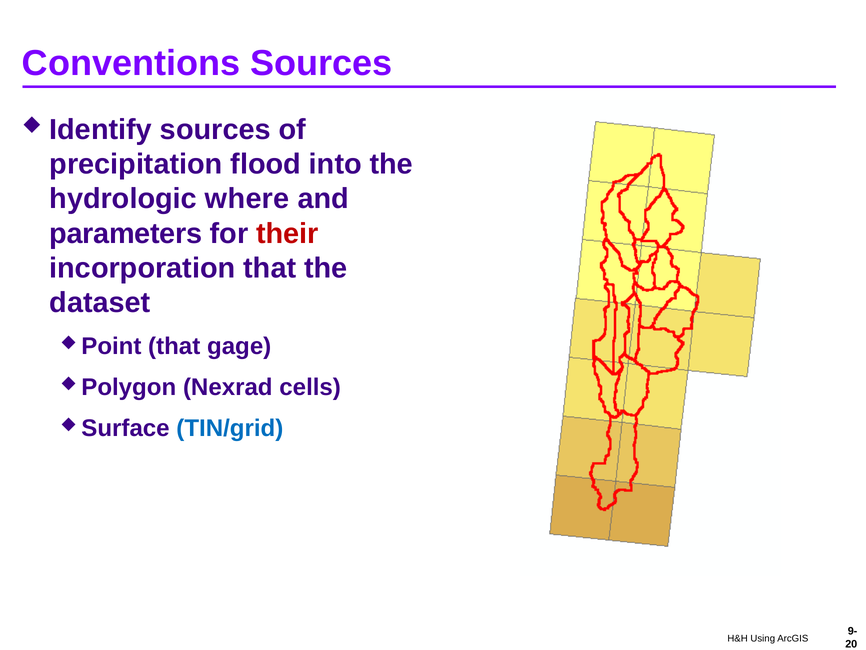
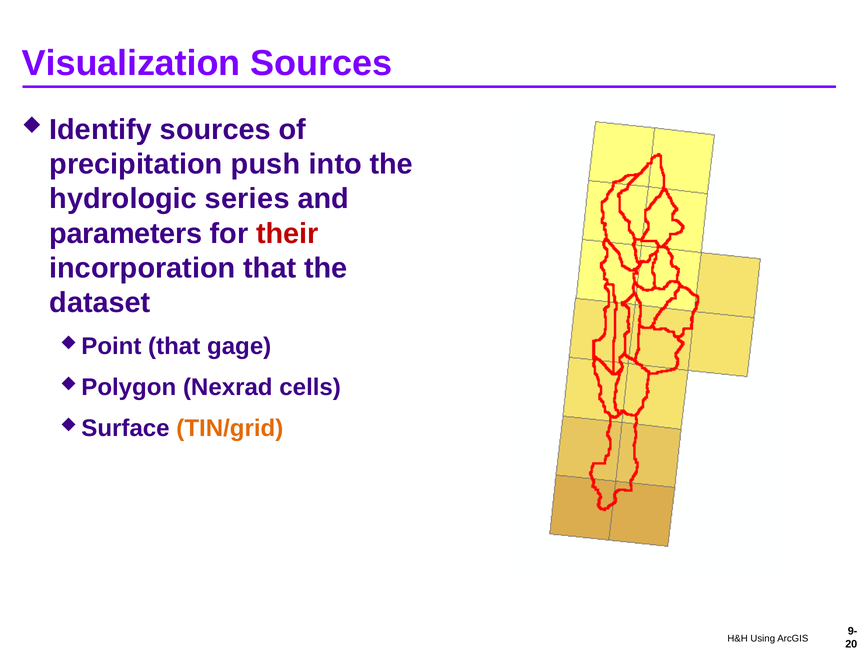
Conventions: Conventions -> Visualization (131, 63)
flood: flood -> push (266, 164)
where: where -> series (247, 199)
TIN/grid colour: blue -> orange (230, 428)
